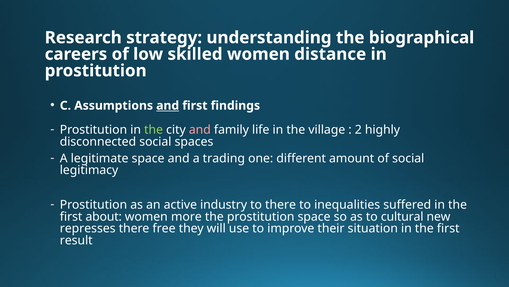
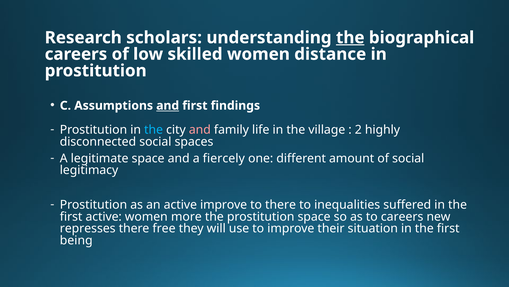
strategy: strategy -> scholars (164, 38)
the underline: none -> present (350, 38)
the colour: light green -> light blue (154, 130)
trading: trading -> fiercely (224, 158)
active industry: industry -> improve (224, 204)
first about: about -> active (104, 216)
to cultural: cultural -> careers (402, 216)
result: result -> being (76, 240)
